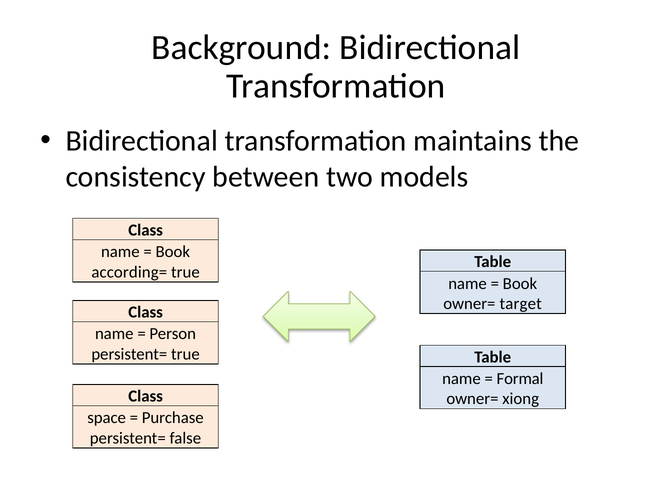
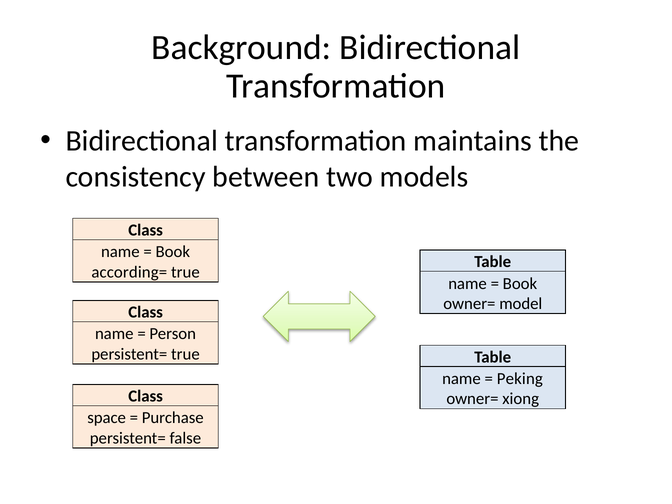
target: target -> model (521, 304)
Formal: Formal -> Peking (520, 379)
